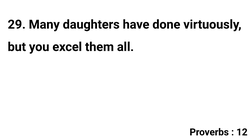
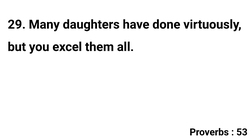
12: 12 -> 53 (242, 133)
